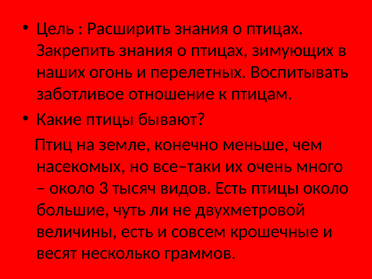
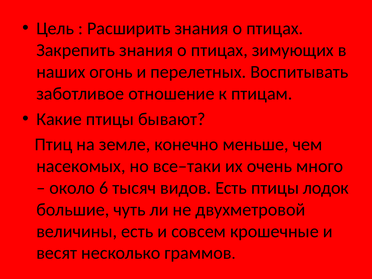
3: 3 -> 6 (104, 188)
птицы около: около -> лодок (326, 188)
